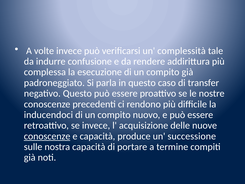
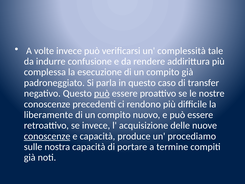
può underline: none -> present (102, 93)
inducendoci: inducendoci -> liberamente (48, 115)
successione: successione -> procediamo (192, 136)
